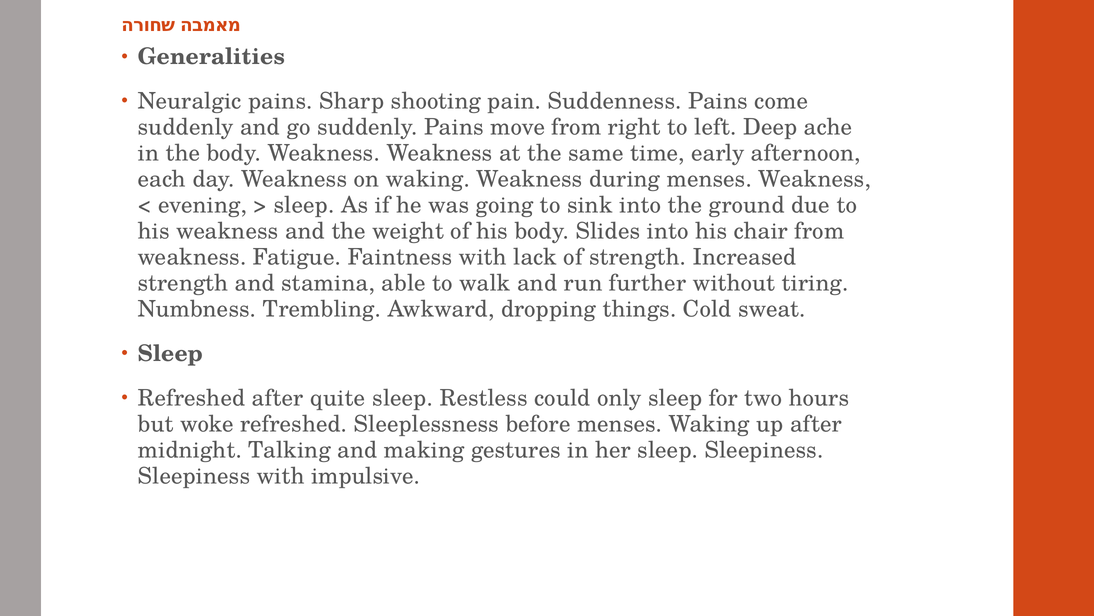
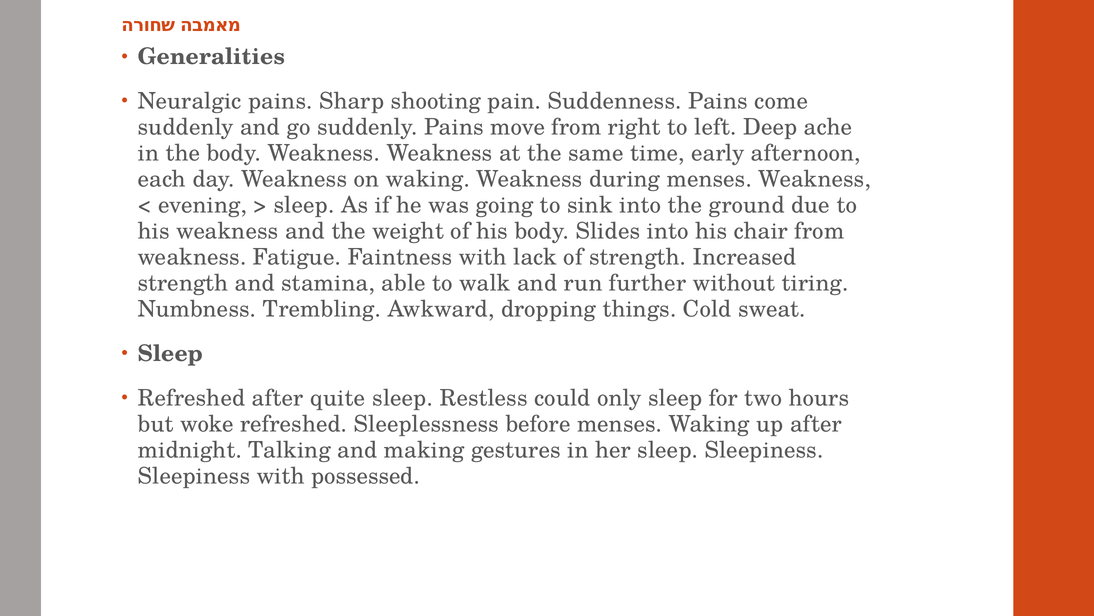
impulsive: impulsive -> possessed (366, 476)
